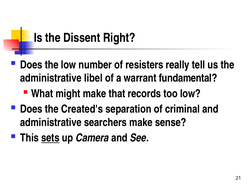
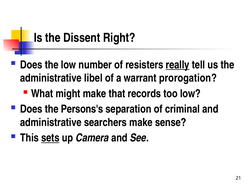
really underline: none -> present (178, 65)
fundamental: fundamental -> prorogation (188, 78)
Created's: Created's -> Persons's (82, 109)
